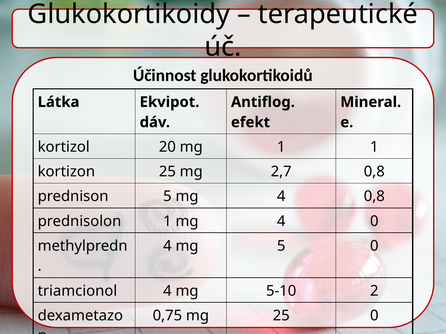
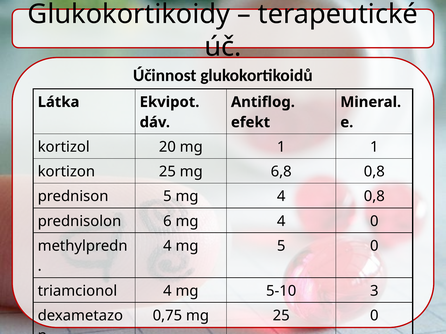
2,7: 2,7 -> 6,8 (281, 172)
prednisolon 1: 1 -> 6 (167, 221)
2: 2 -> 3 (374, 291)
